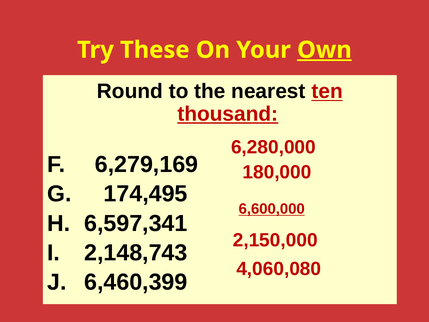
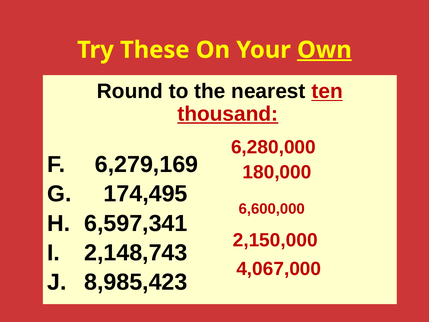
6,600,000 underline: present -> none (272, 209)
4,060,080: 4,060,080 -> 4,067,000 (279, 269)
6,460,399: 6,460,399 -> 8,985,423 (136, 282)
